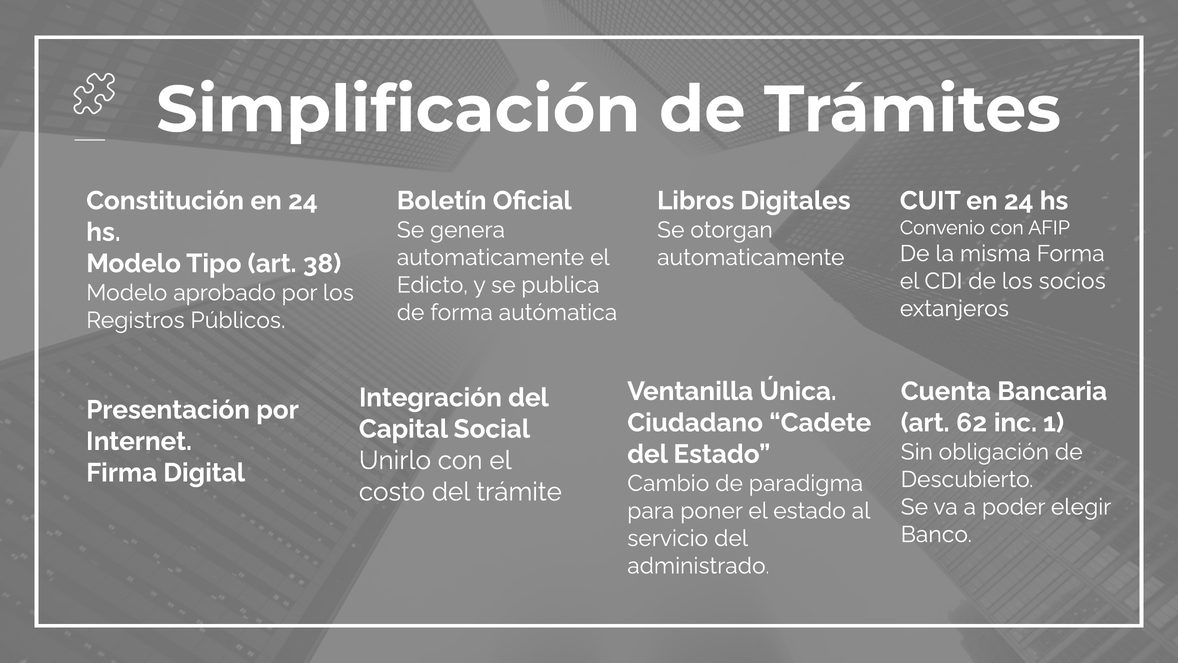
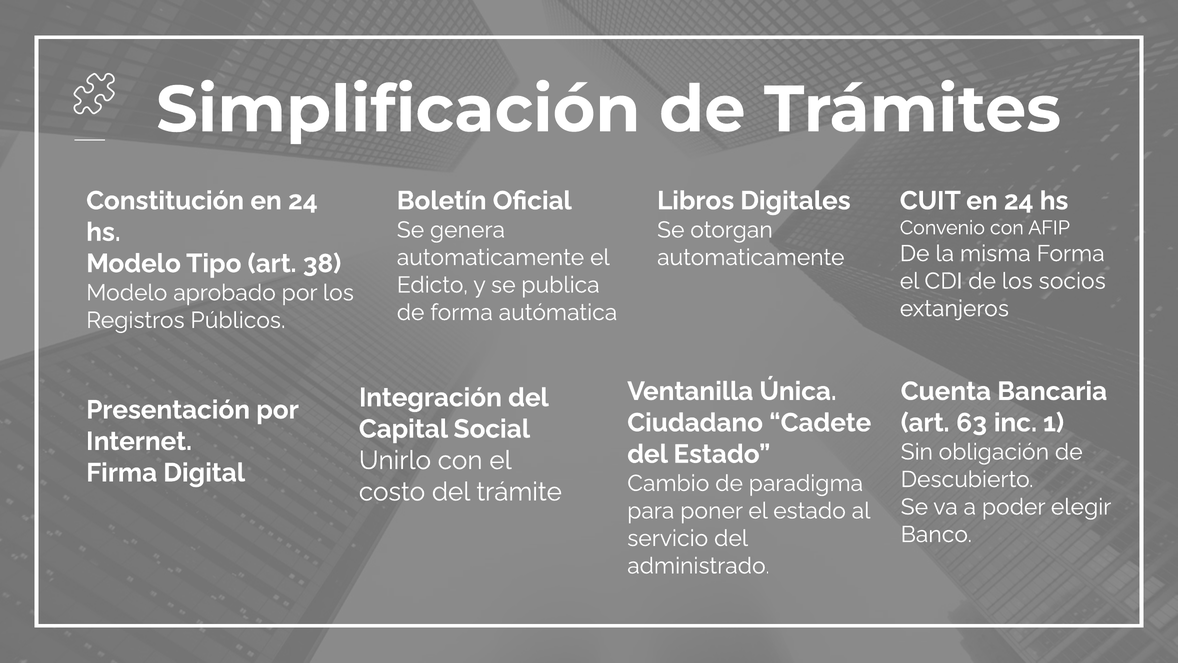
62: 62 -> 63 (972, 422)
